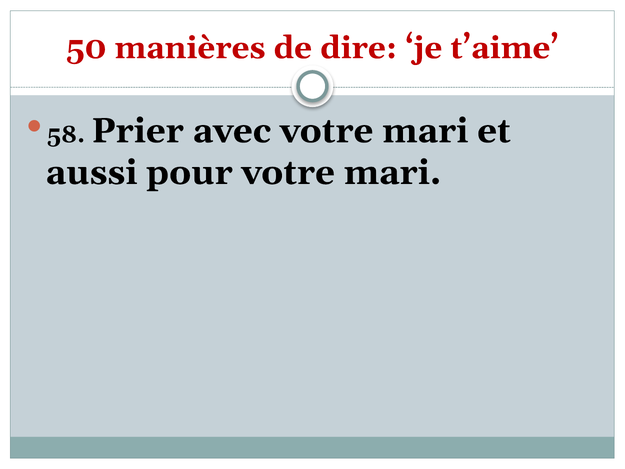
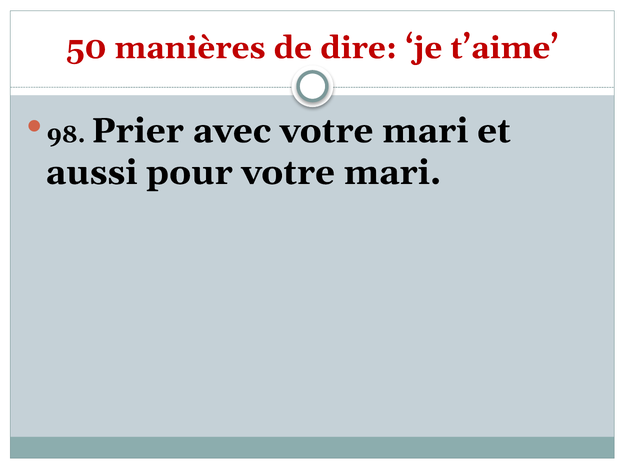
58: 58 -> 98 (66, 134)
